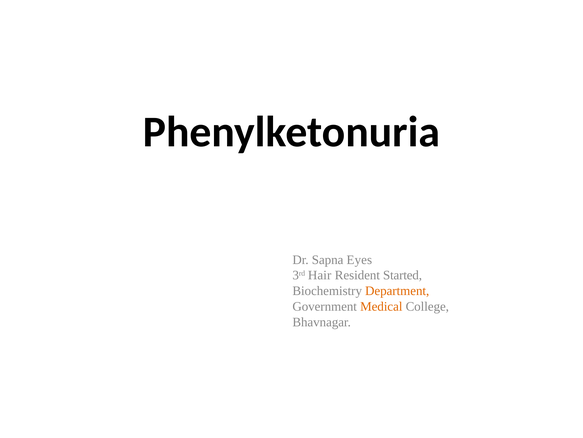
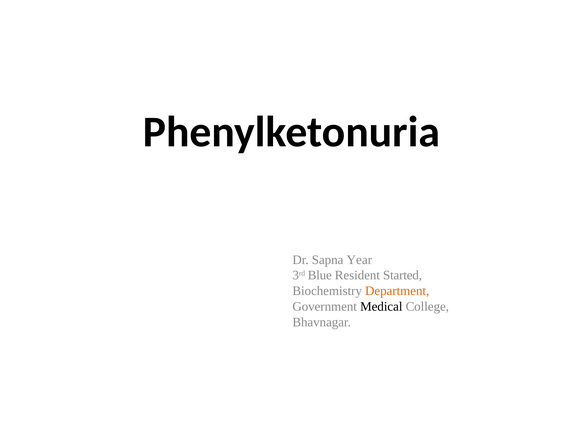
Eyes: Eyes -> Year (359, 259)
Hair: Hair -> Blue (320, 275)
Medical colour: orange -> black (381, 306)
